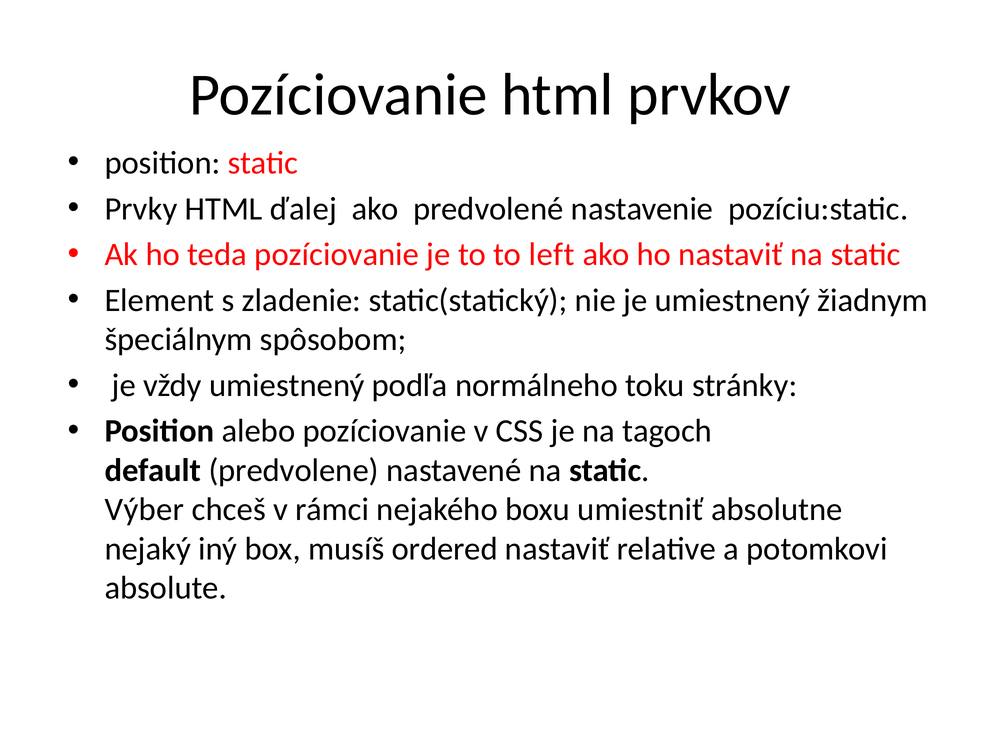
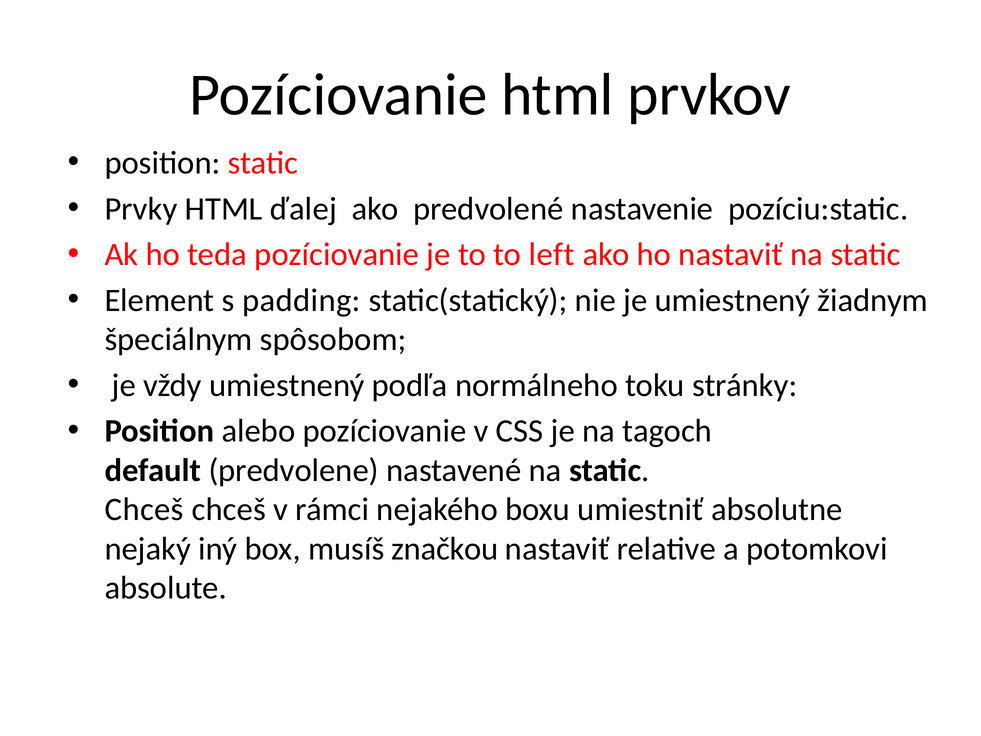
zladenie: zladenie -> padding (301, 300)
Výber: Výber -> Chceš (144, 509)
ordered: ordered -> značkou (445, 549)
